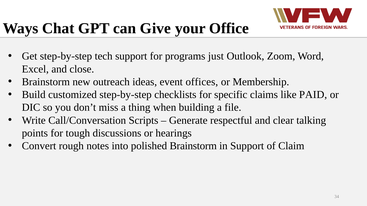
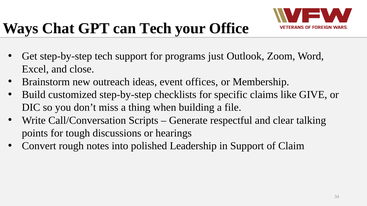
can Give: Give -> Tech (156, 28)
PAID: PAID -> GIVE (313, 95)
polished Brainstorm: Brainstorm -> Leadership (193, 146)
